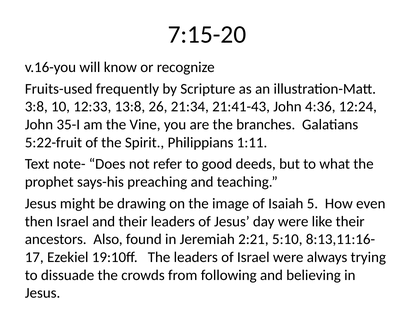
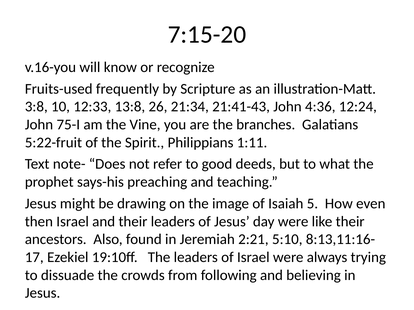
35-I: 35-I -> 75-I (68, 125)
